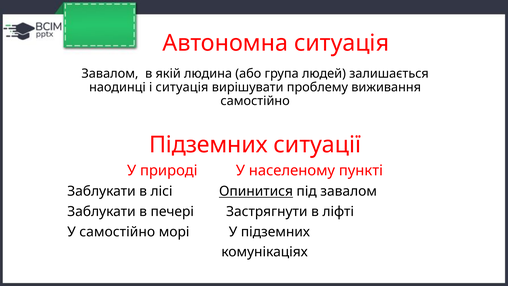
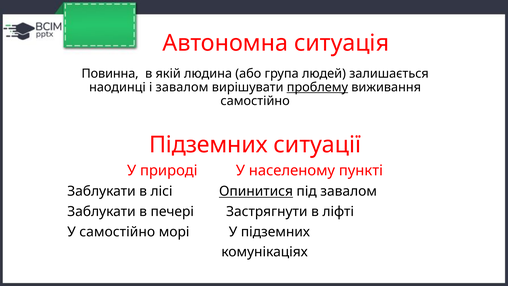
Завалом: Завалом -> Повинна (110, 73)
і ситуація: ситуація -> завалом (182, 87)
проблему underline: none -> present (317, 87)
